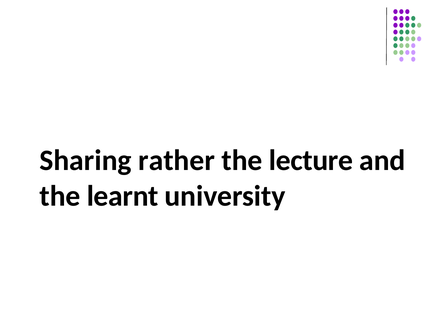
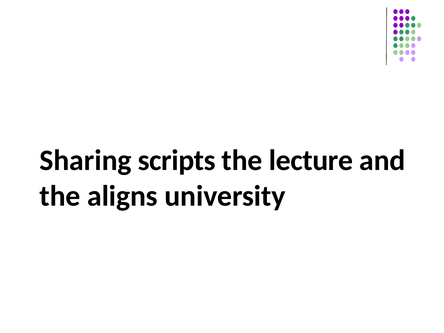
rather: rather -> scripts (177, 161)
learnt: learnt -> aligns (122, 196)
